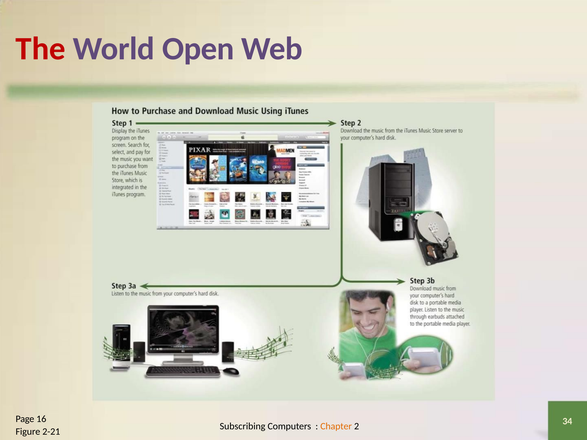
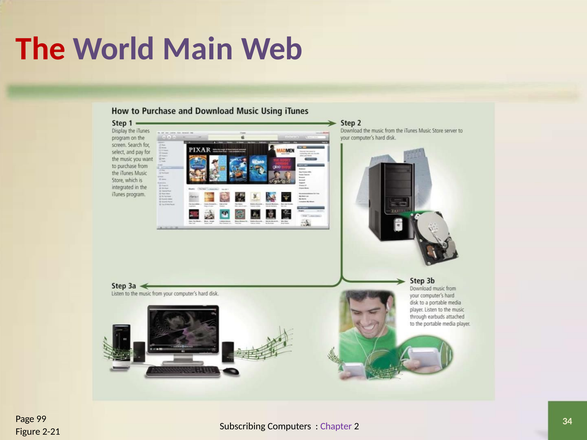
Open: Open -> Main (198, 49)
16: 16 -> 99 (41, 419)
Chapter colour: orange -> purple (336, 426)
